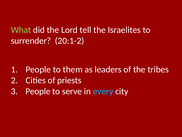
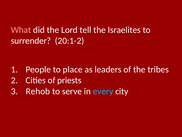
What colour: light green -> pink (21, 30)
them: them -> place (73, 69)
People: People -> Rehob (38, 91)
